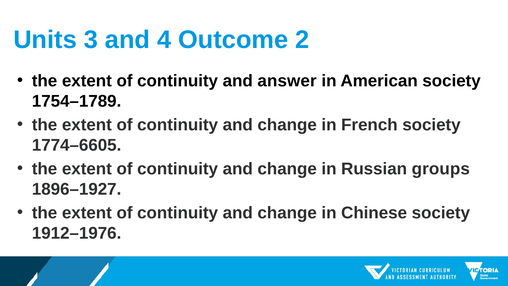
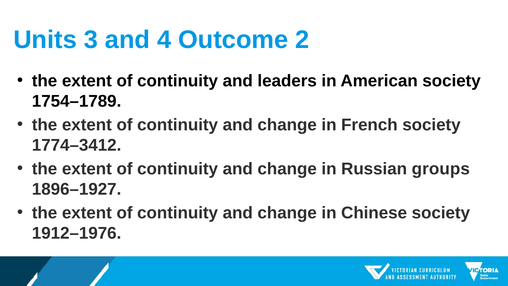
answer: answer -> leaders (287, 81)
1774–6605: 1774–6605 -> 1774–3412 (77, 145)
